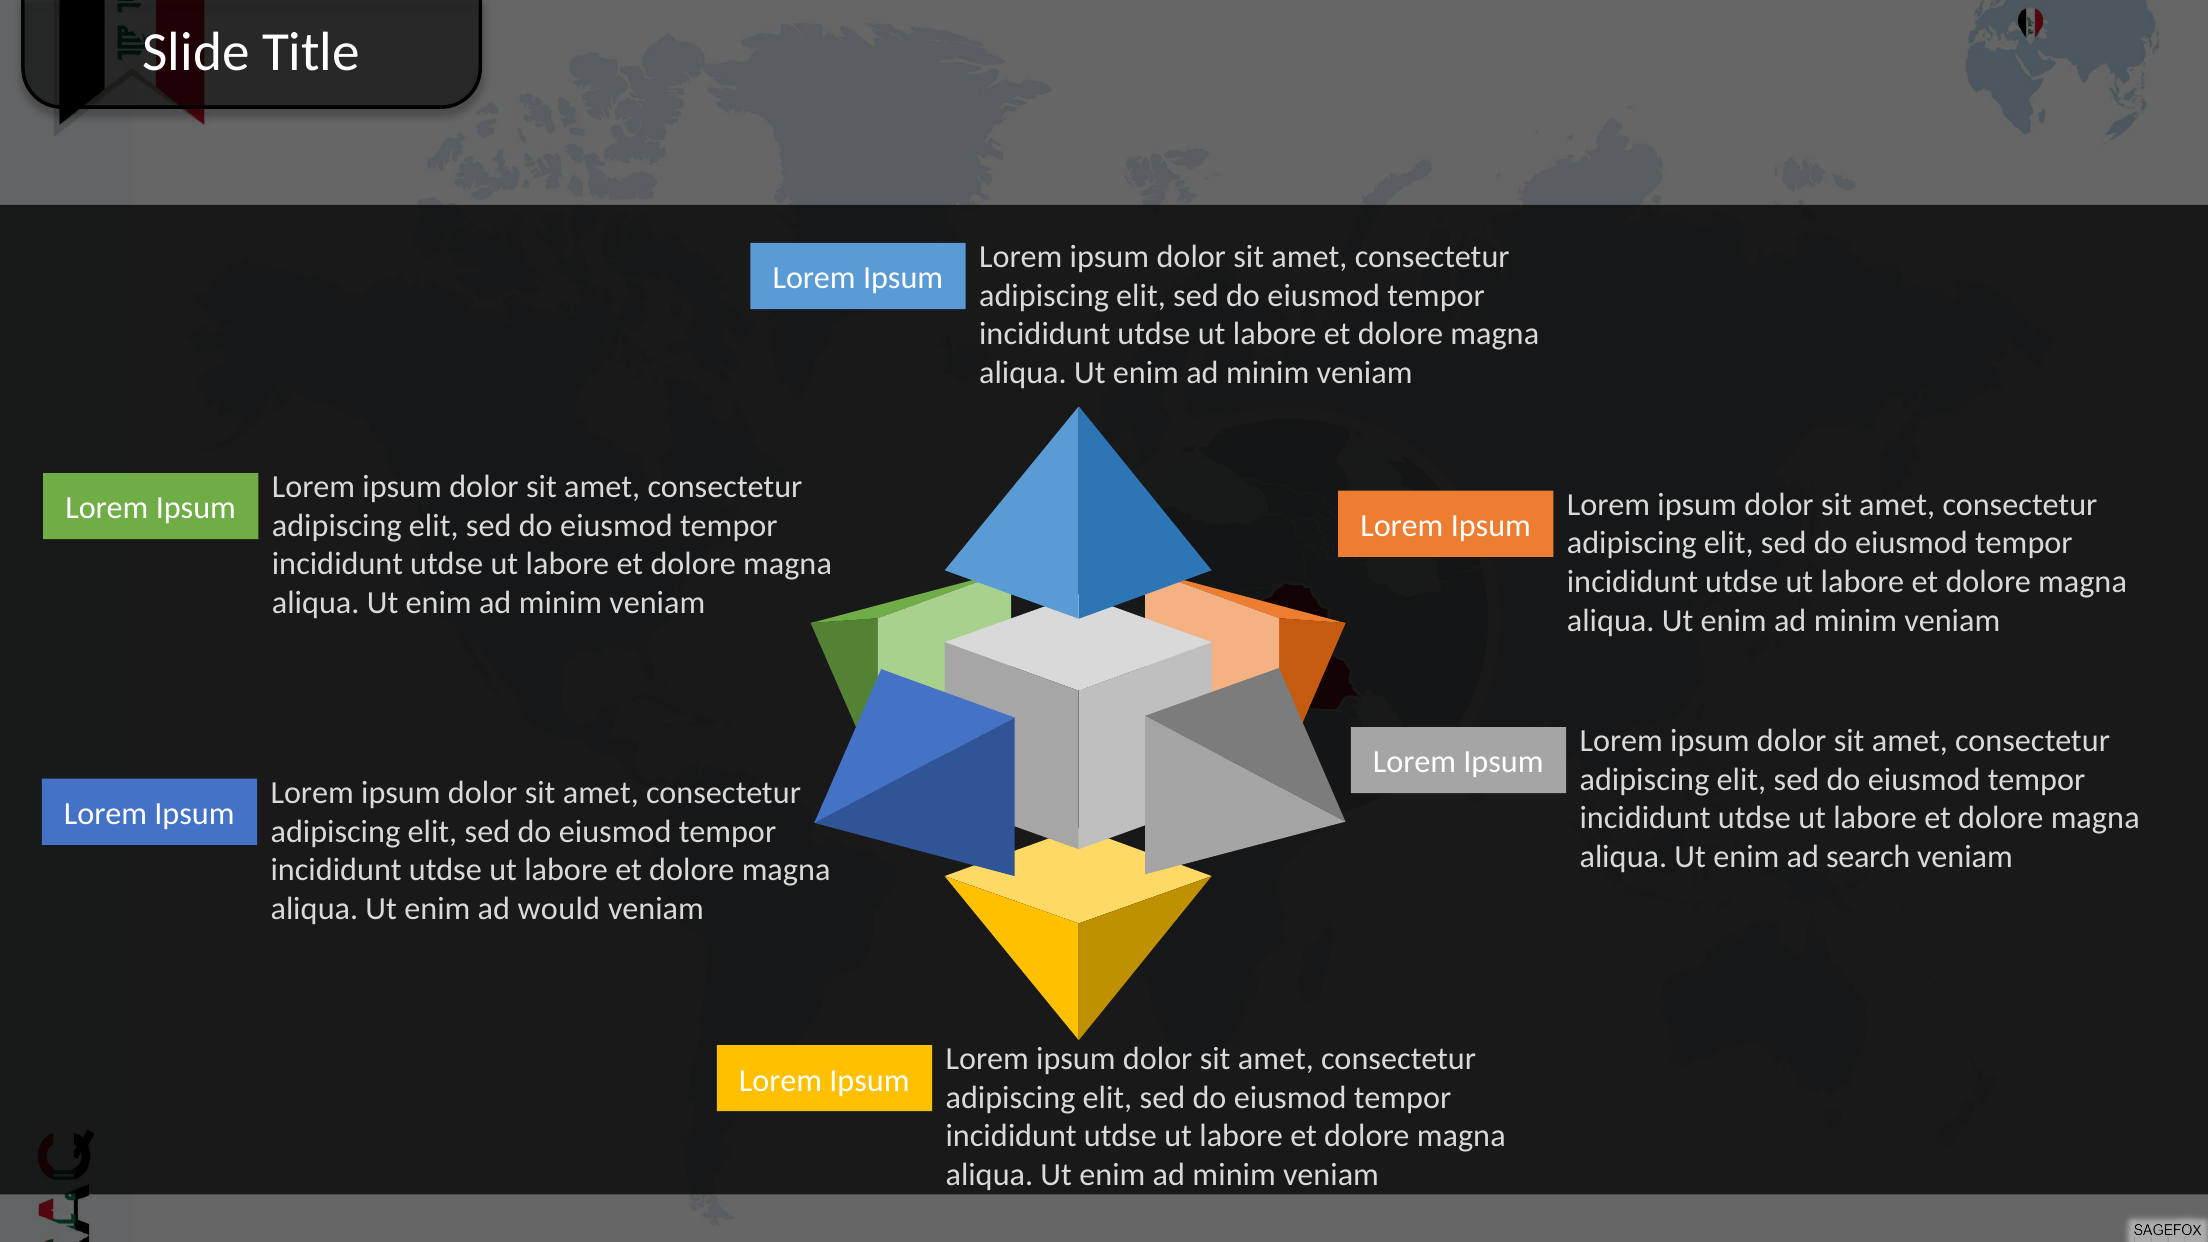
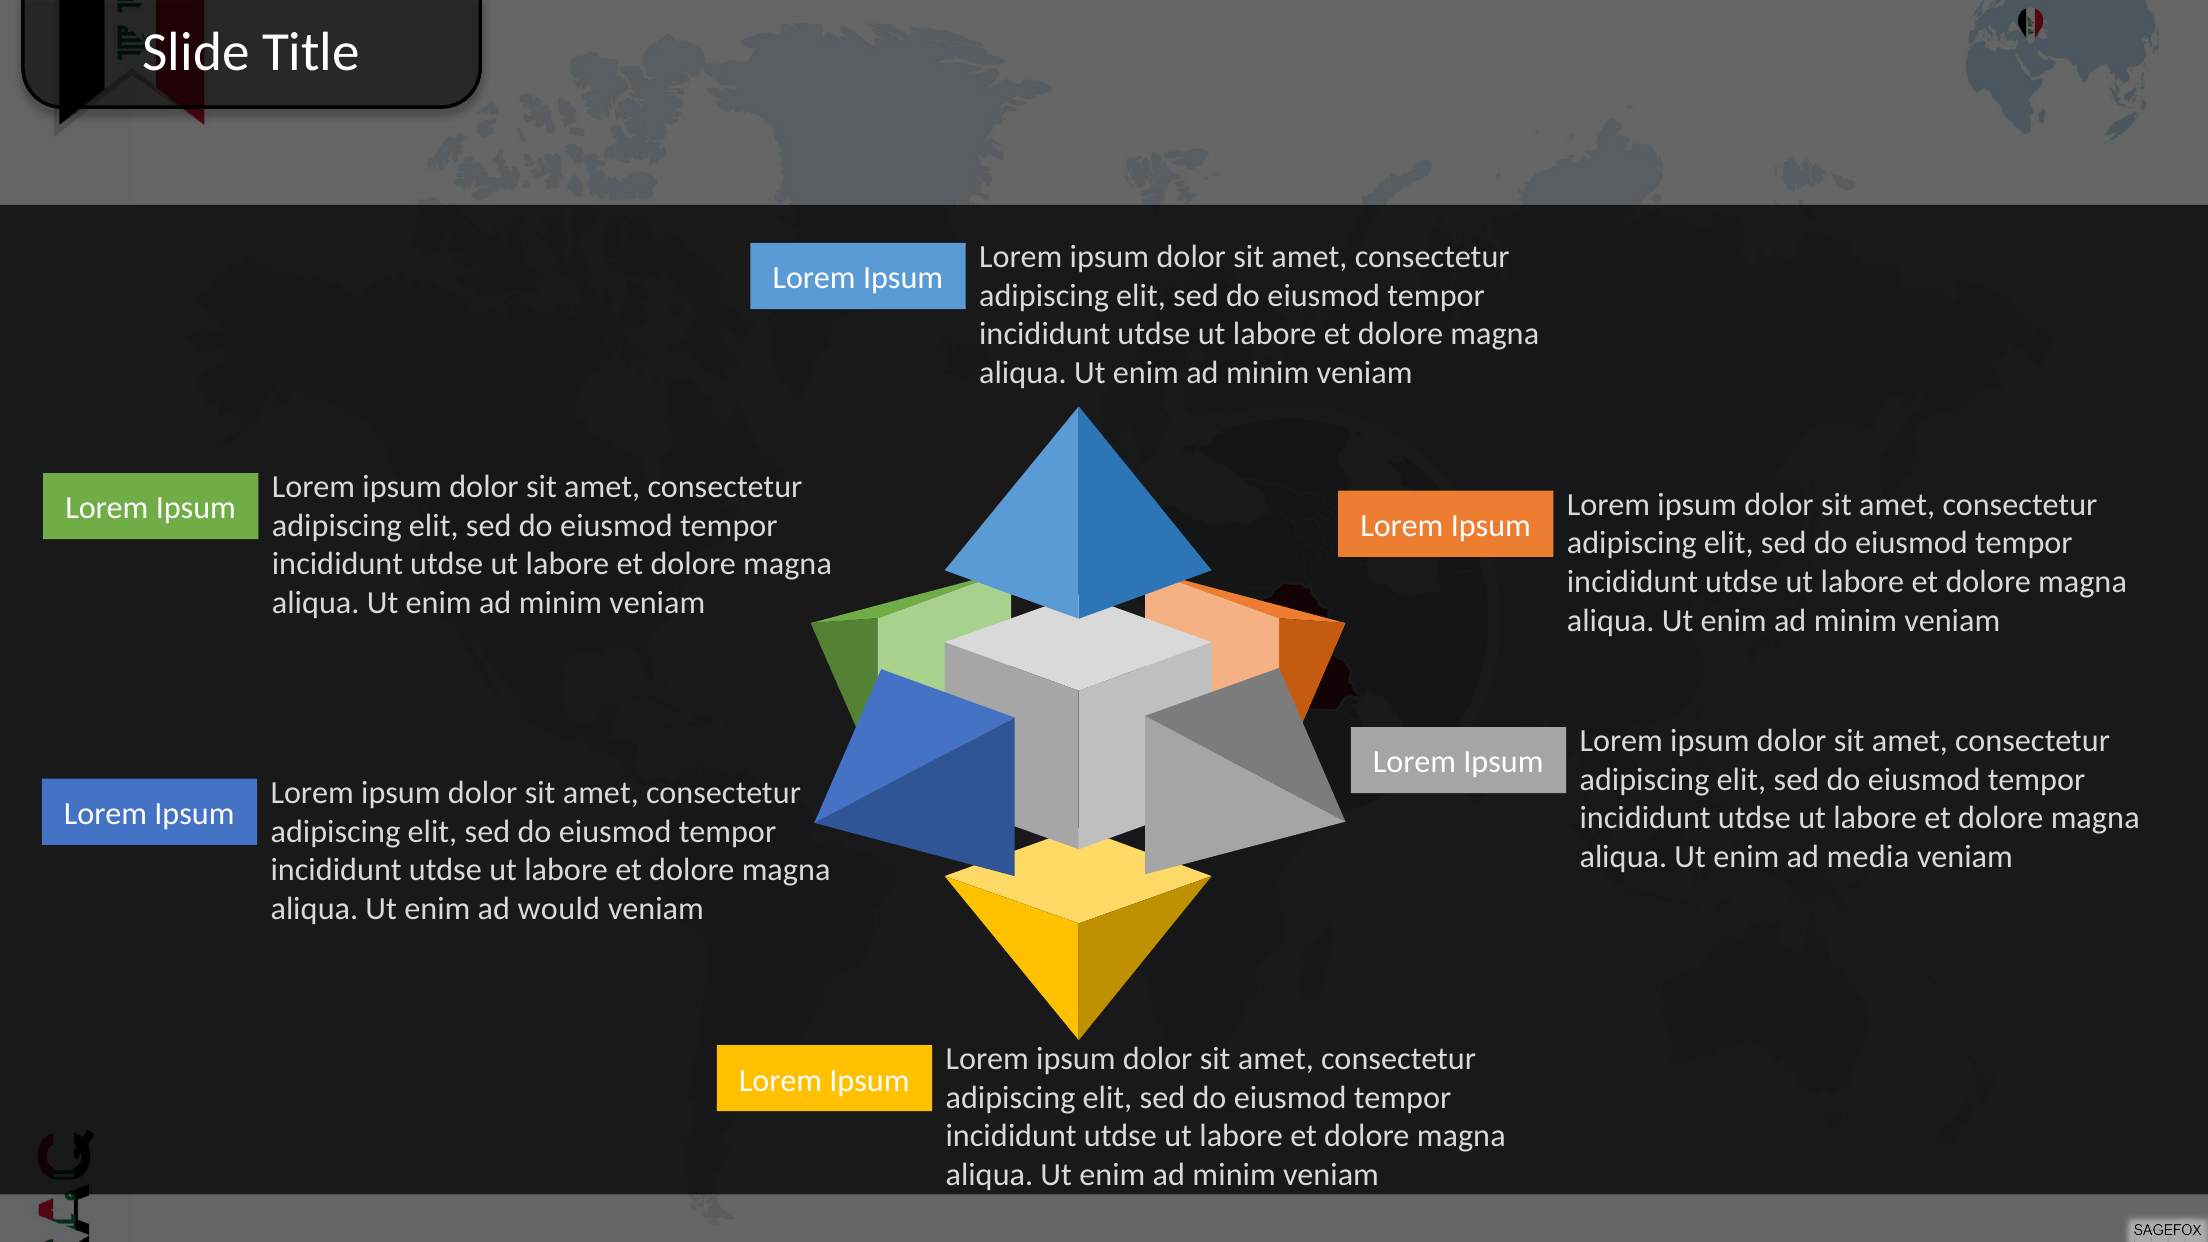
search: search -> media (1868, 857)
